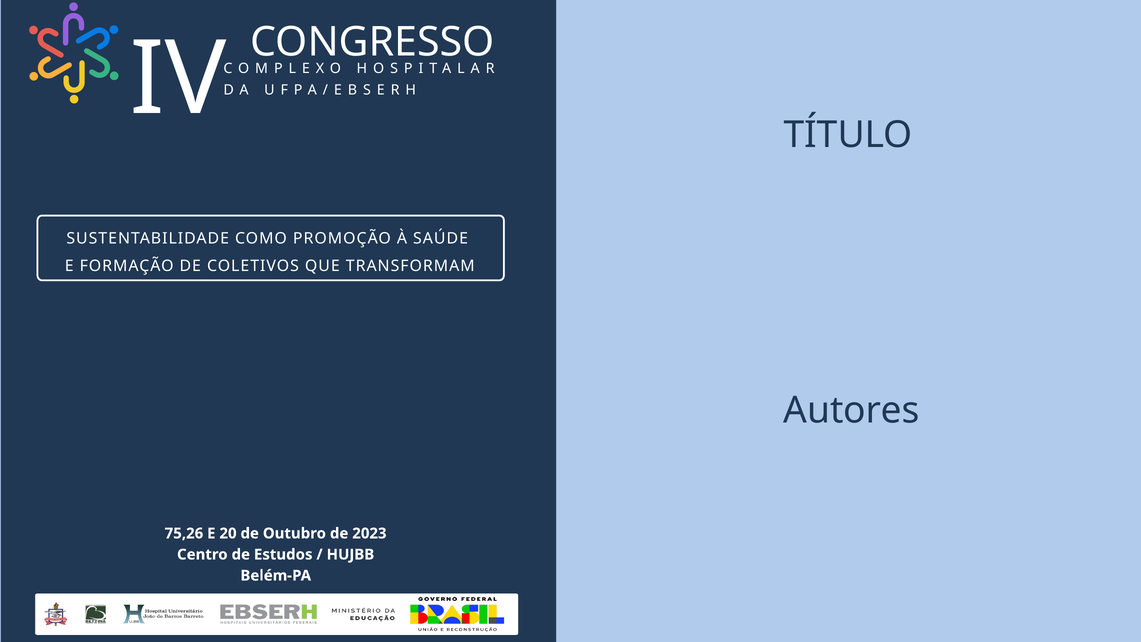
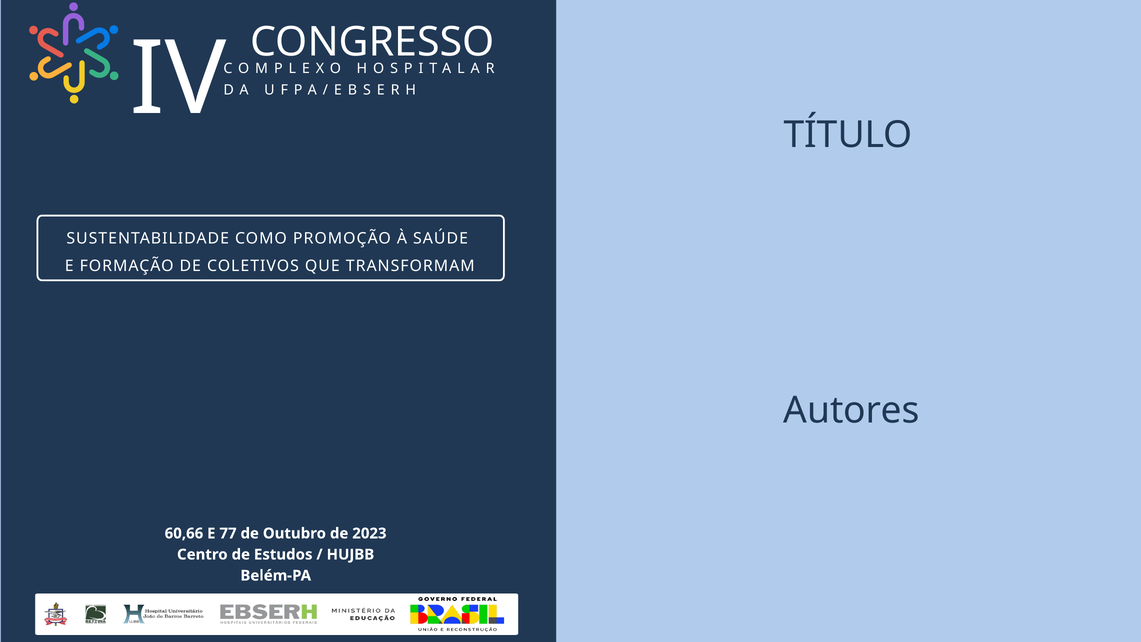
75,26: 75,26 -> 60,66 (184, 533)
20: 20 -> 77 (228, 533)
